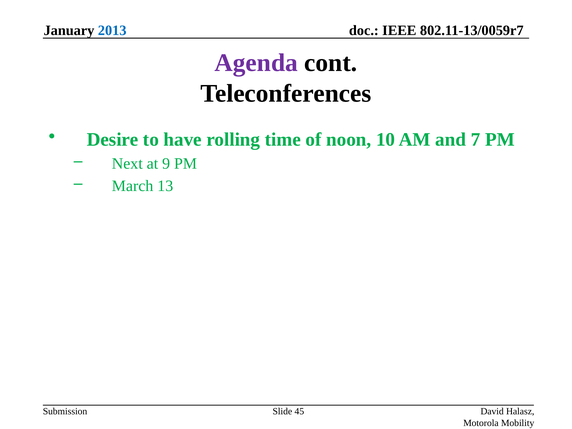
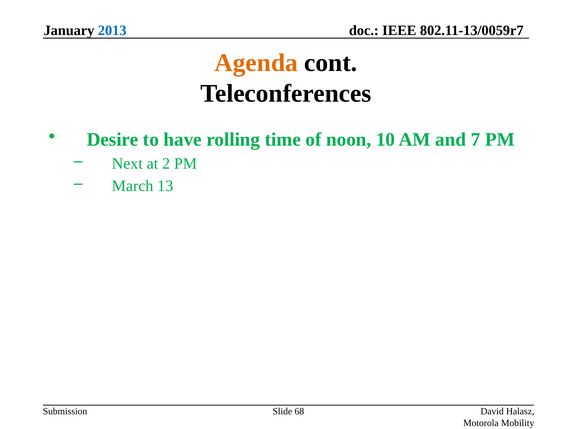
Agenda colour: purple -> orange (256, 63)
9: 9 -> 2 (166, 164)
45: 45 -> 68 (299, 411)
